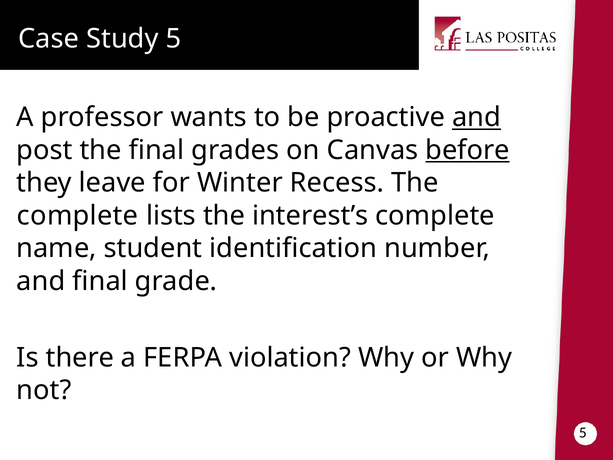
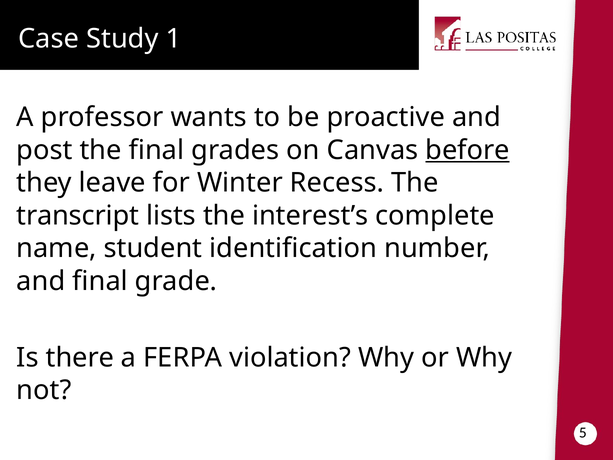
Study 5: 5 -> 1 (173, 39)
and underline: present -> none (477, 117)
complete: complete -> transcript (78, 216)
